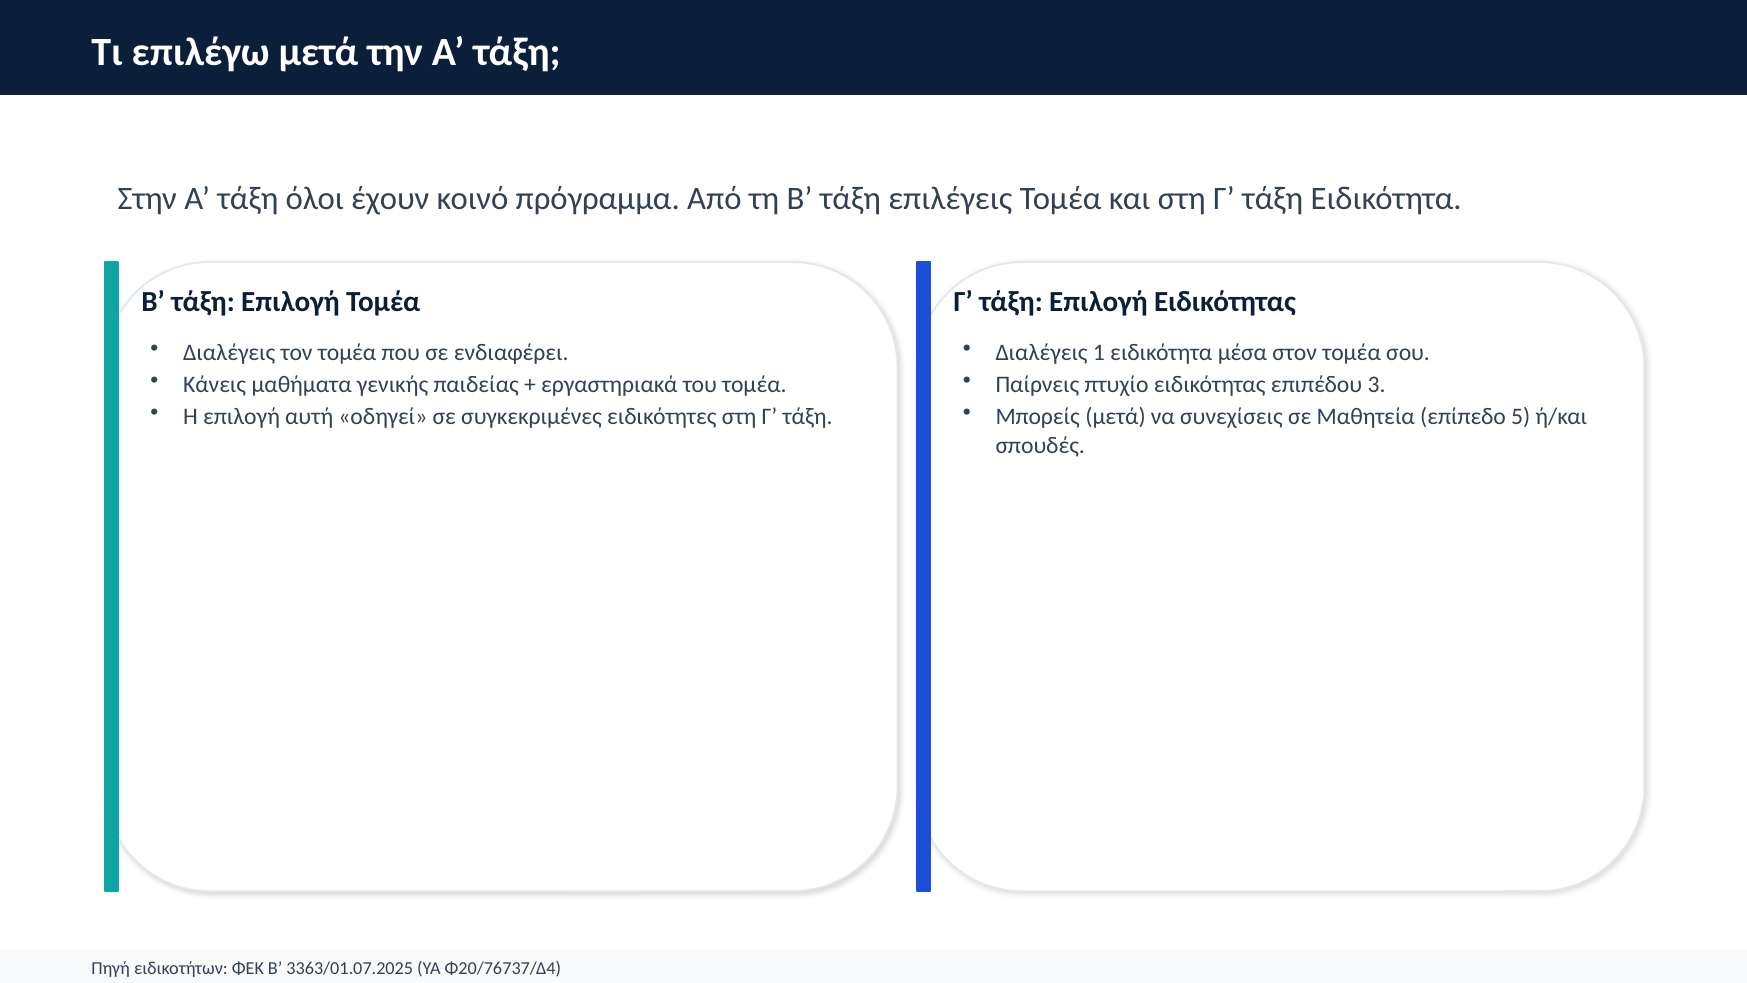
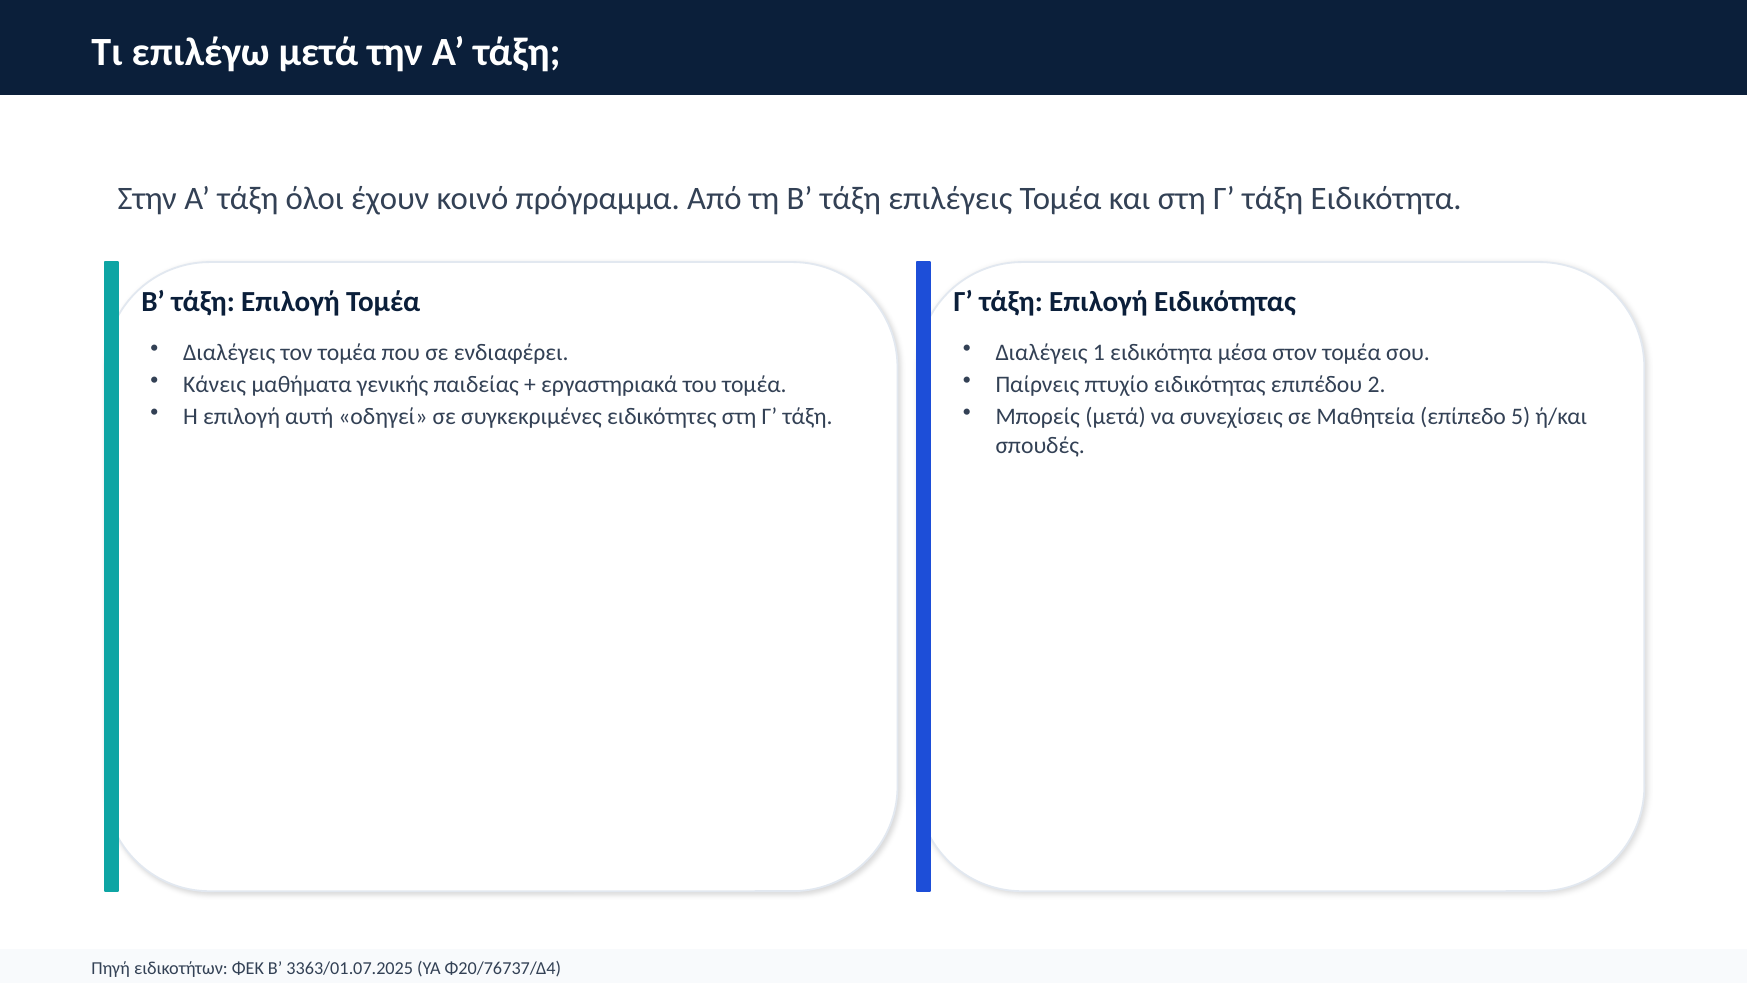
3: 3 -> 2 (1377, 385)
